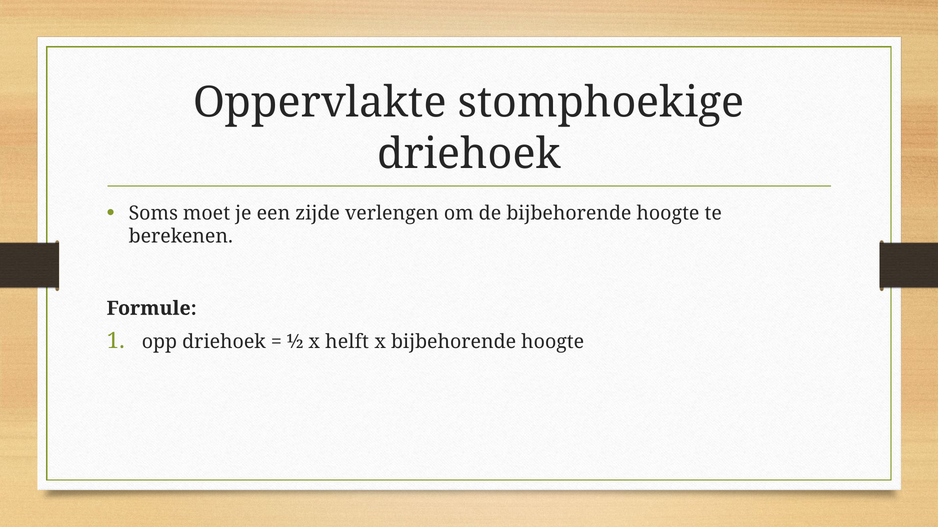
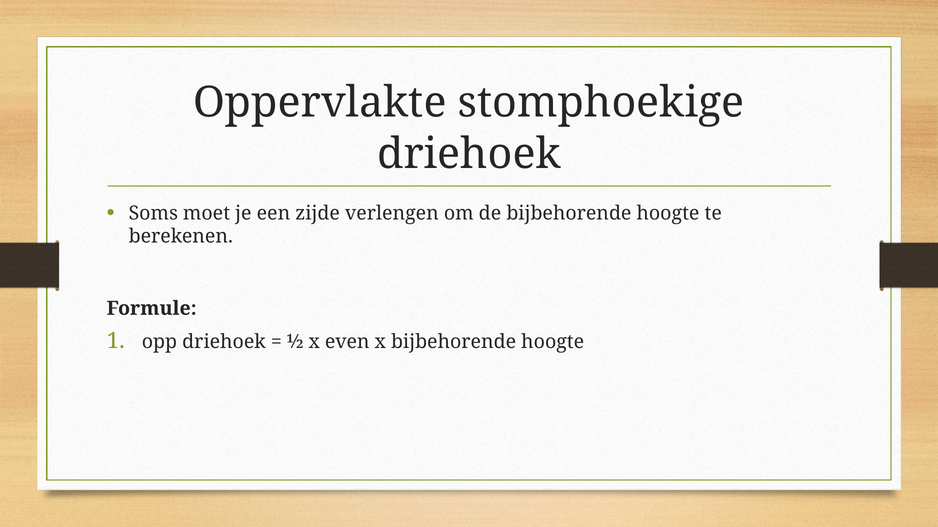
helft: helft -> even (347, 342)
